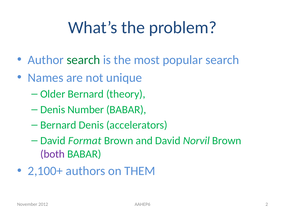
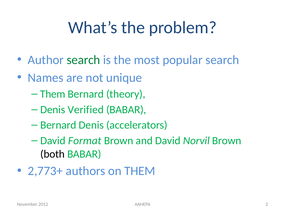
Older: Older -> Them (53, 94)
Number: Number -> Verified (86, 109)
both colour: purple -> black (53, 154)
2,100+: 2,100+ -> 2,773+ (45, 171)
